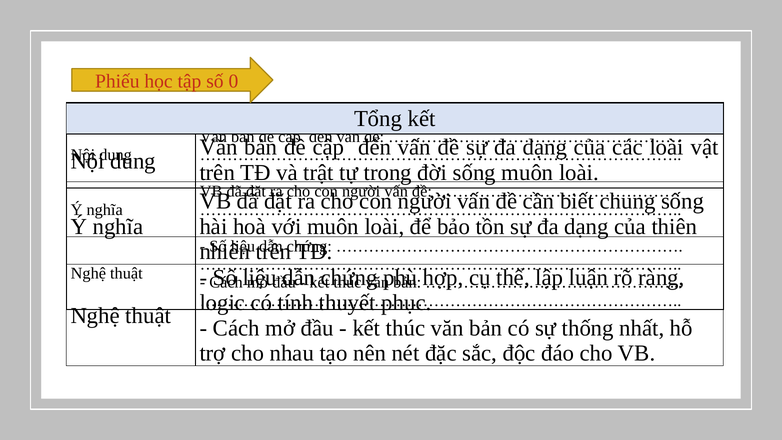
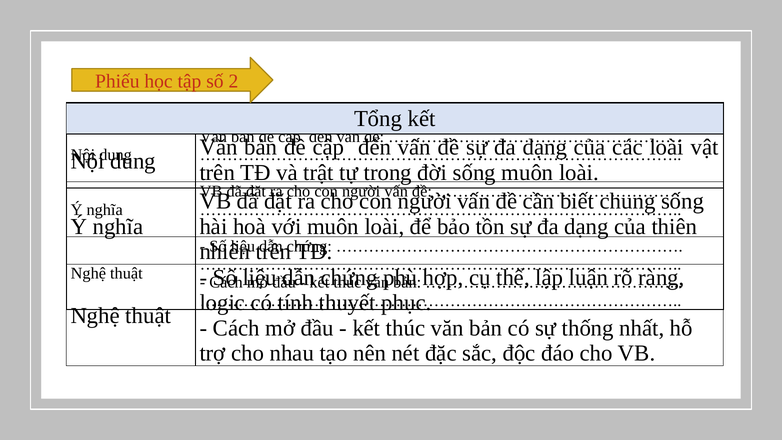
0: 0 -> 2 (233, 81)
